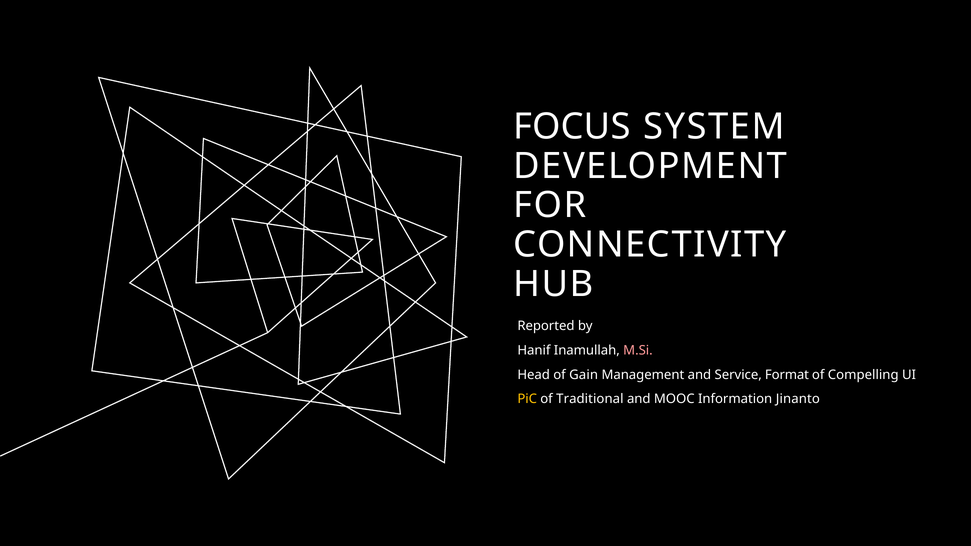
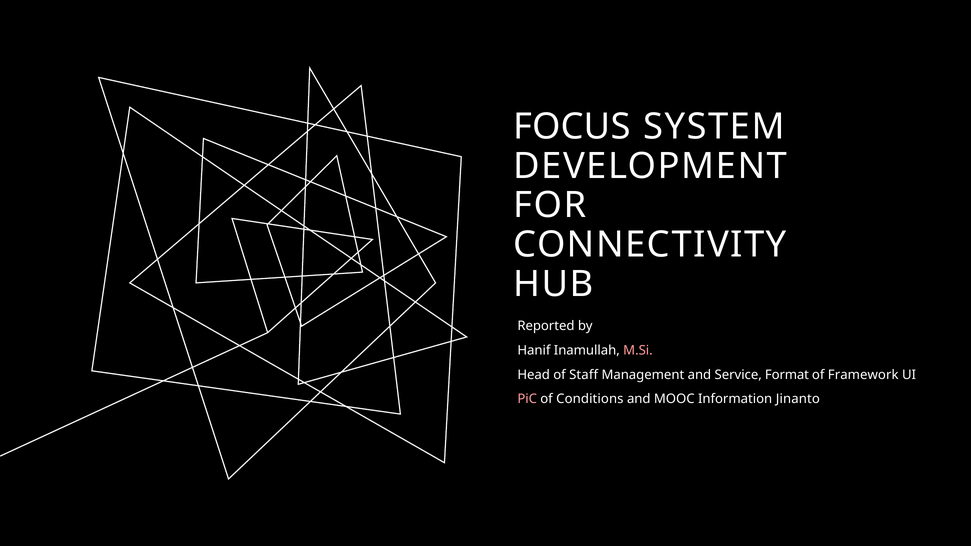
Gain: Gain -> Staff (584, 375)
Compelling: Compelling -> Framework (863, 375)
PiC colour: yellow -> pink (527, 399)
Traditional: Traditional -> Conditions (590, 399)
